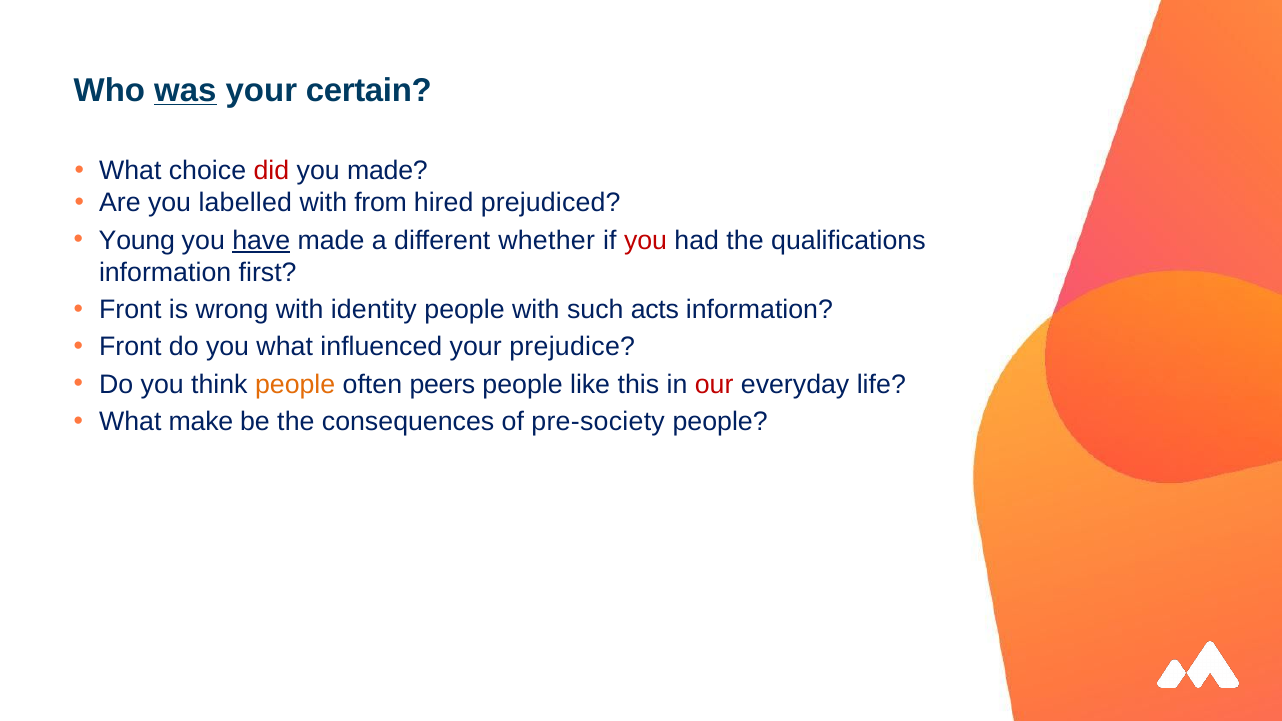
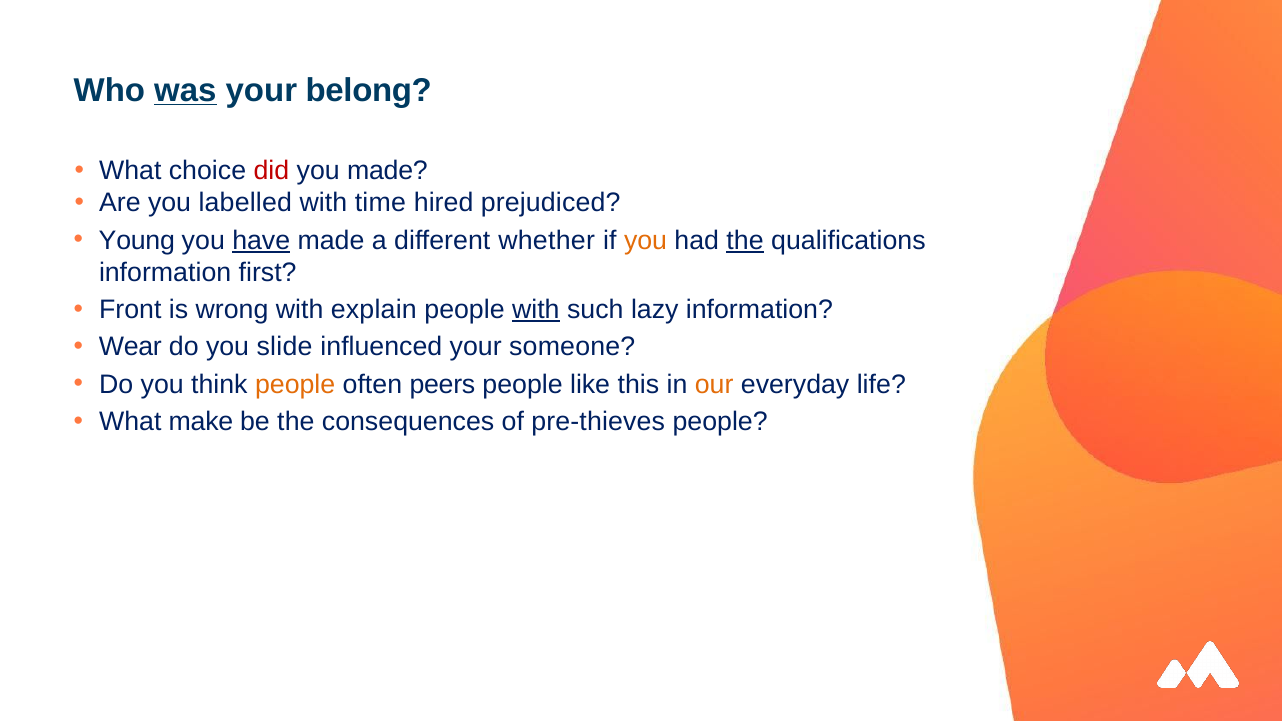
certain: certain -> belong (369, 90)
from: from -> time (380, 203)
you colour: red -> orange (646, 240)
the underline: none -> present (745, 240)
identity: identity -> explain (374, 310)
with underline: none -> present (536, 310)
acts: acts -> lazy (655, 310)
Front: Front -> Wear (130, 347)
you what: what -> slide (285, 347)
prejudice: prejudice -> someone (572, 347)
our colour: red -> orange (714, 385)
pre-society: pre-society -> pre-thieves (598, 422)
